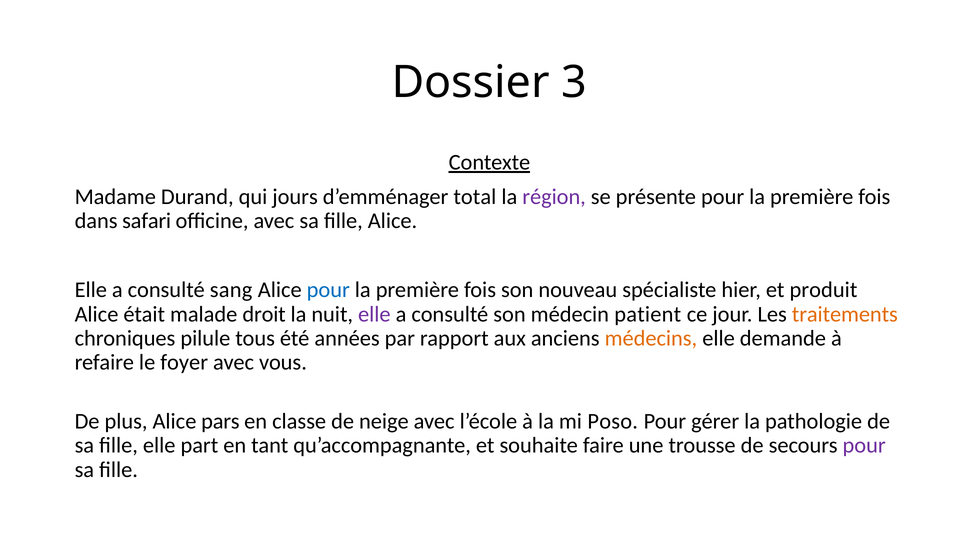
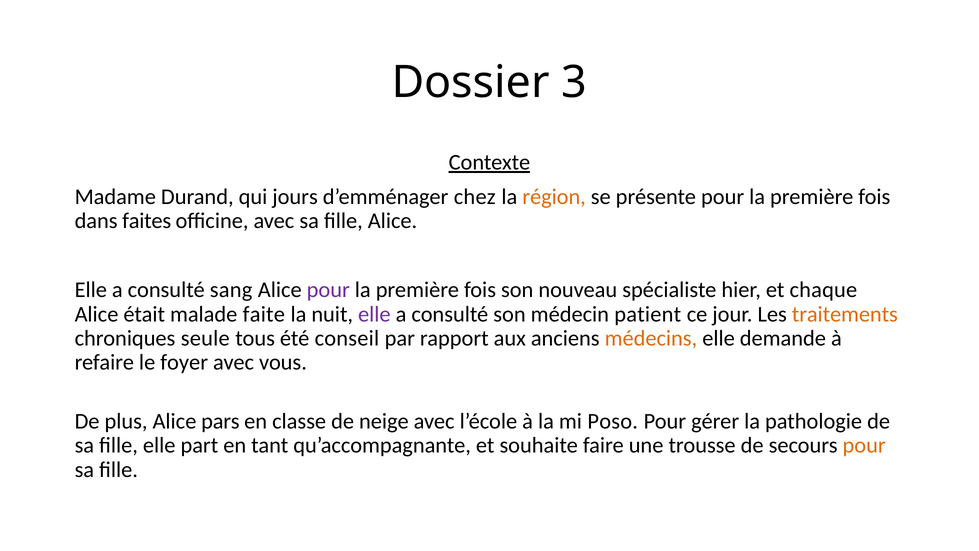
total: total -> chez (475, 197)
région colour: purple -> orange (554, 197)
safari: safari -> faites (147, 221)
pour colour: blue -> purple (328, 290)
produit: produit -> chaque (823, 290)
droit: droit -> faite (264, 314)
pilule: pilule -> seule (205, 338)
années: années -> conseil (347, 338)
pour colour: purple -> orange (864, 445)
